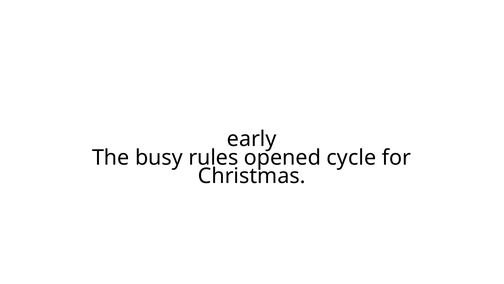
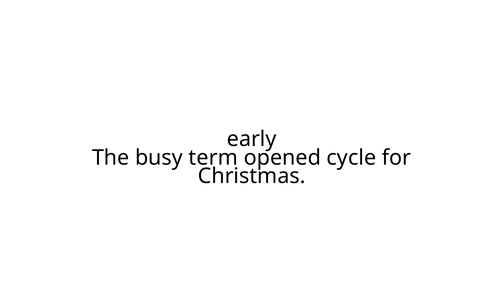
rules: rules -> term (213, 157)
